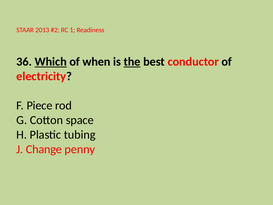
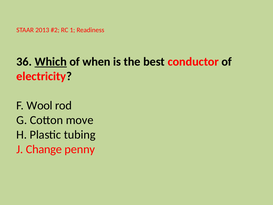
the underline: present -> none (132, 62)
Piece: Piece -> Wool (40, 105)
space: space -> move (80, 120)
